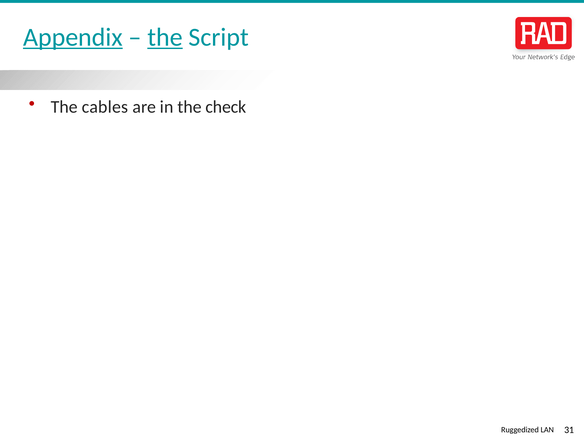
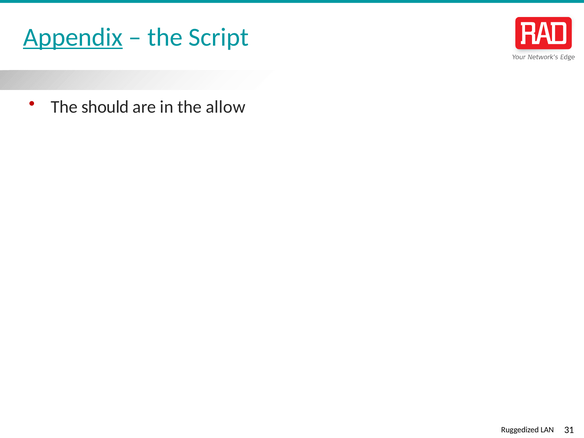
the underline: present -> none (165, 37)
cables: cables -> should (105, 107)
check: check -> allow (226, 107)
